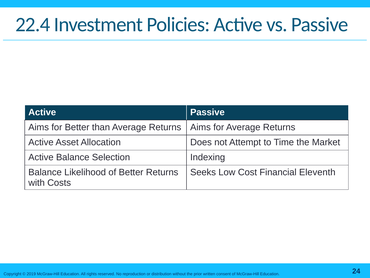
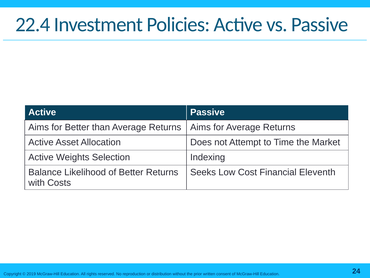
Active Balance: Balance -> Weights (73, 157)
